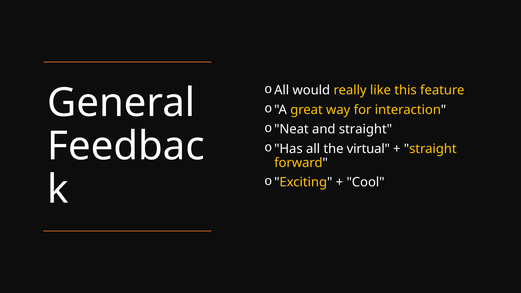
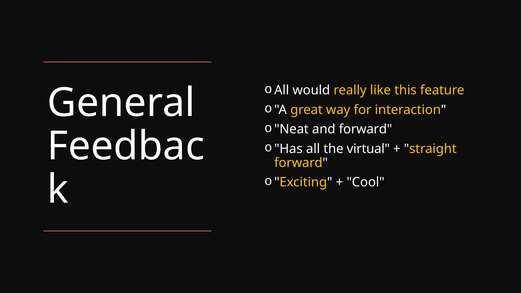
and straight: straight -> forward (366, 129)
